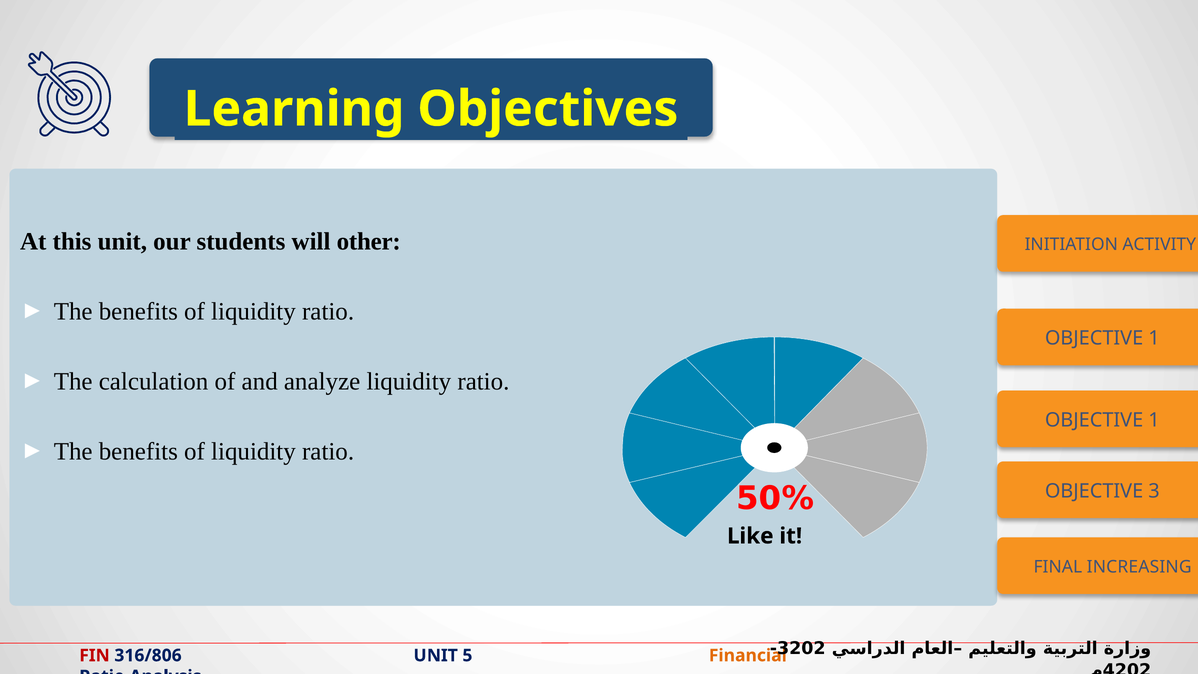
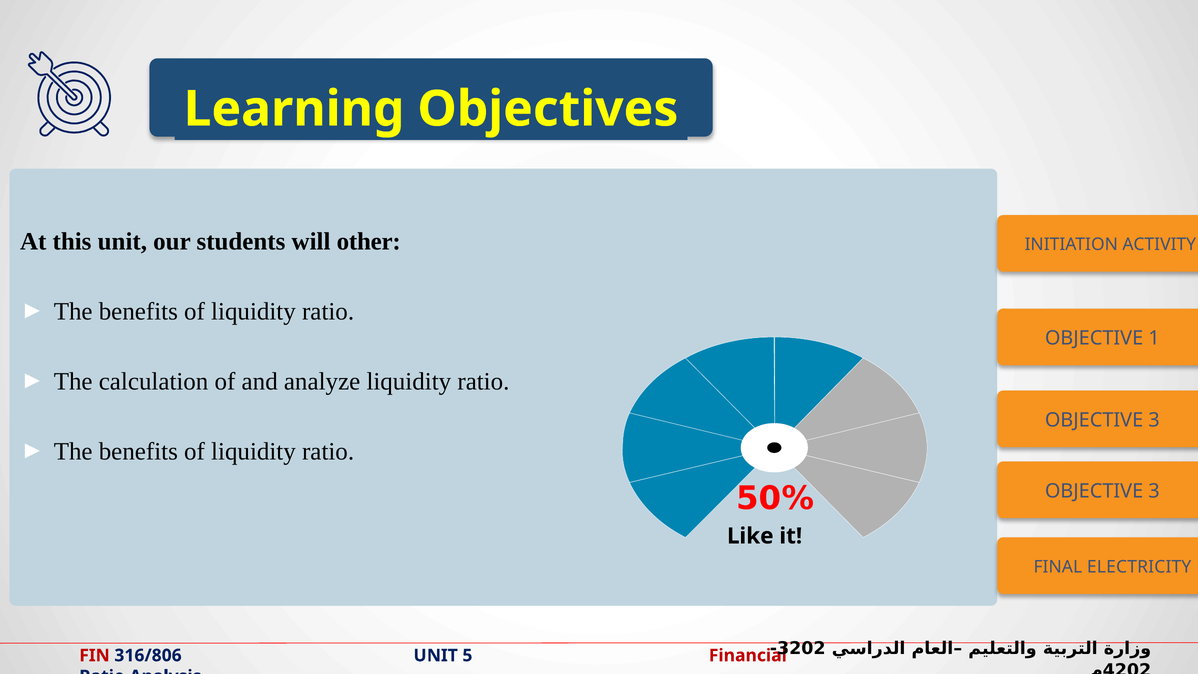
1: 1 -> 3 (1154, 420)
INCREASING: INCREASING -> ELECTRICITY (1139, 567)
Financial colour: orange -> red (748, 655)
